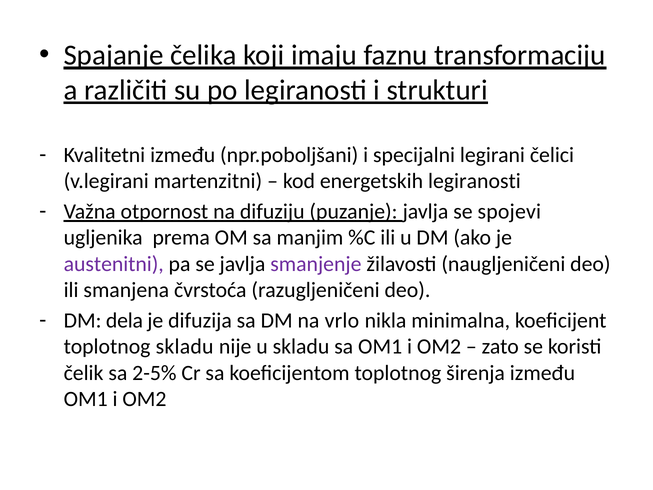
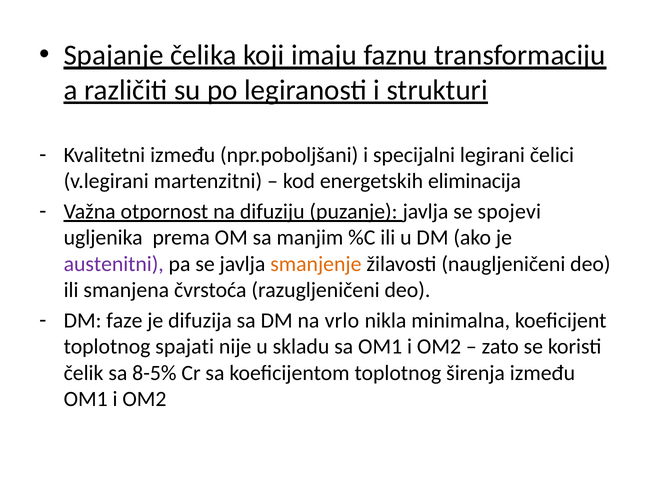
energetskih legiranosti: legiranosti -> eliminacija (475, 181)
smanjenje colour: purple -> orange (316, 264)
dela: dela -> faze (124, 320)
toplotnog skladu: skladu -> spajati (185, 347)
2-5%: 2-5% -> 8-5% (154, 373)
